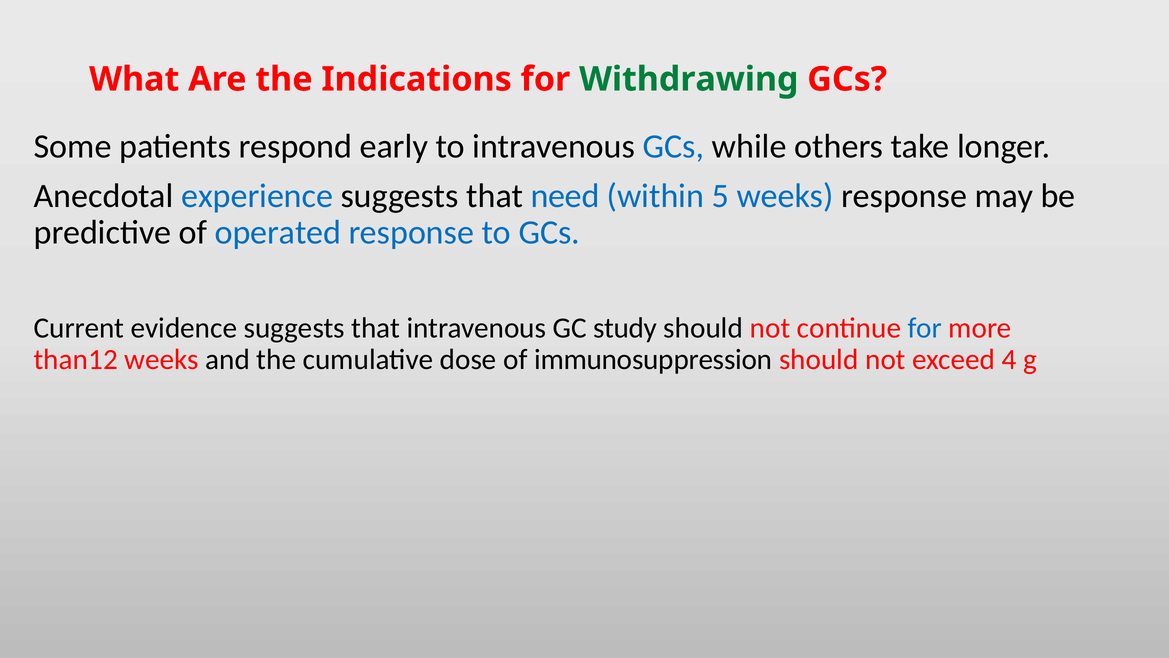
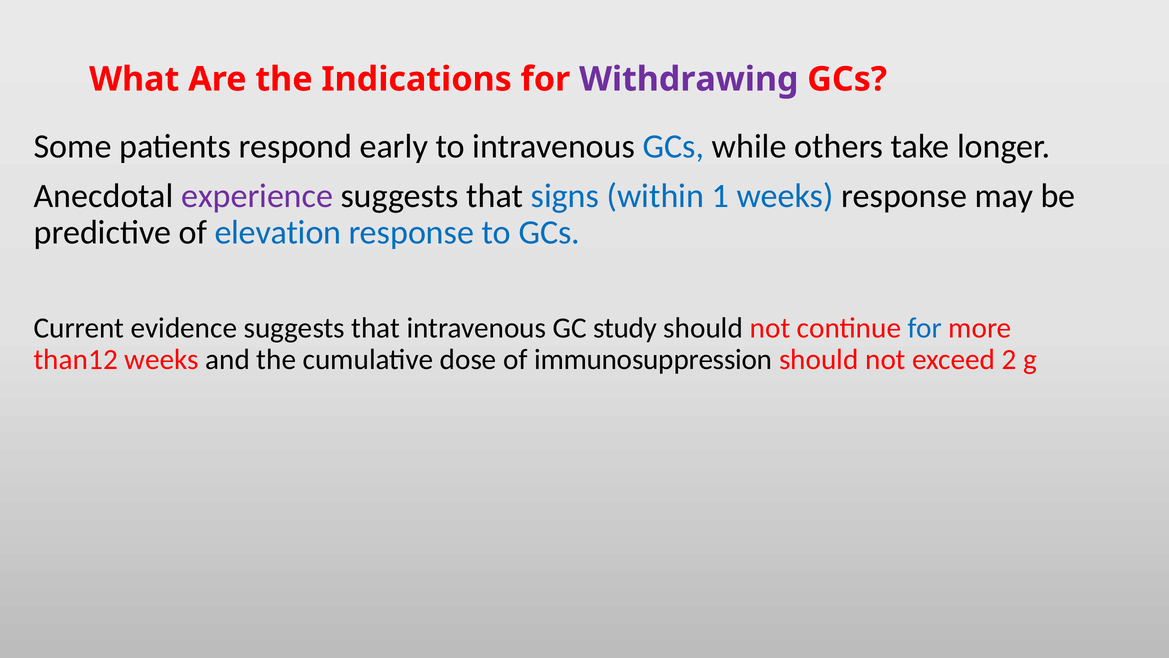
Withdrawing colour: green -> purple (689, 79)
experience colour: blue -> purple (257, 196)
need: need -> signs (565, 196)
5: 5 -> 1 (720, 196)
operated: operated -> elevation (278, 232)
4: 4 -> 2 (1009, 359)
